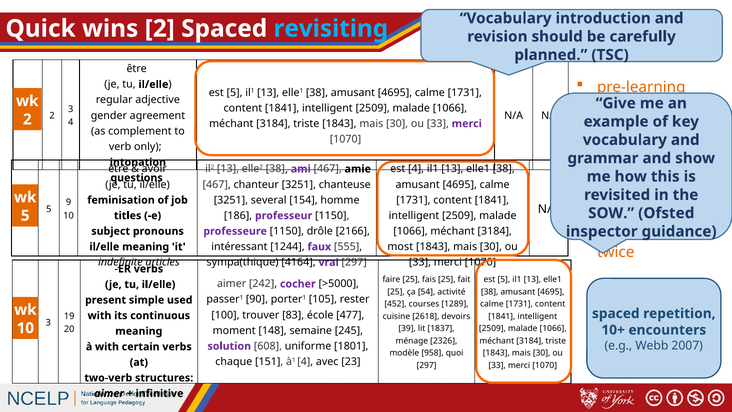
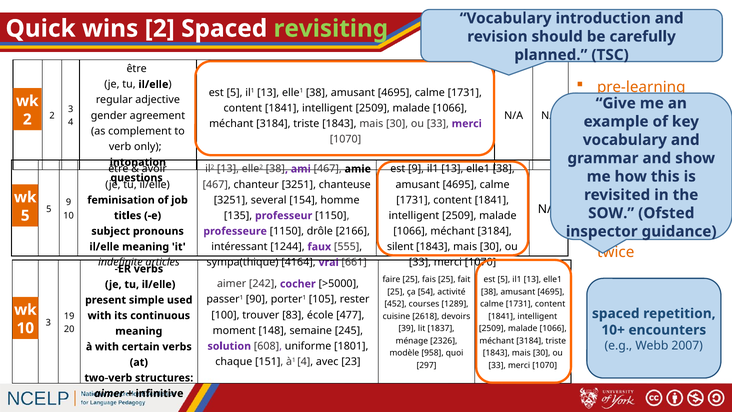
revisiting colour: light blue -> light green (331, 29)
est 4: 4 -> 9 (416, 169)
186: 186 -> 135 (238, 216)
most: most -> silent (400, 247)
vrai 297: 297 -> 661 (354, 262)
